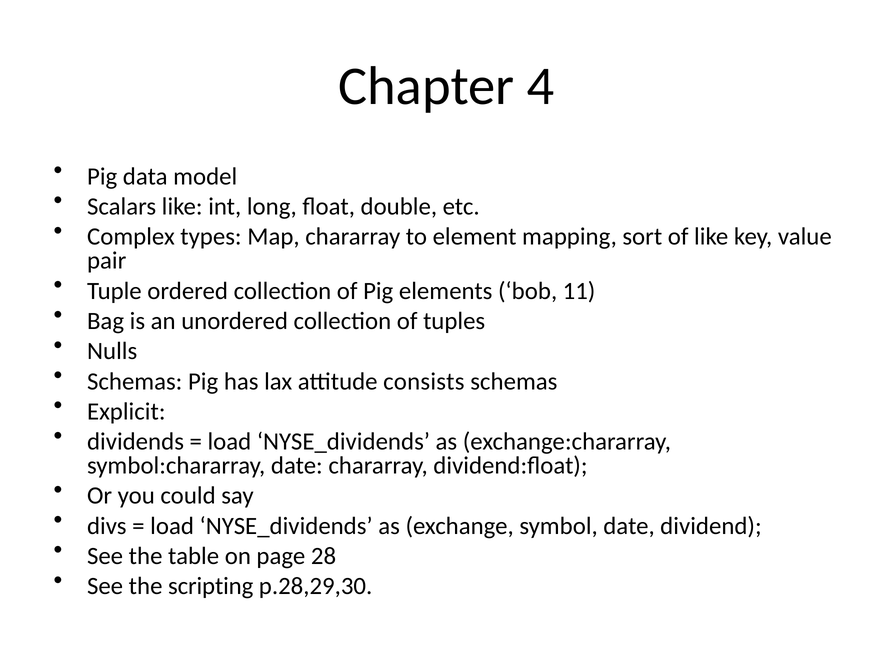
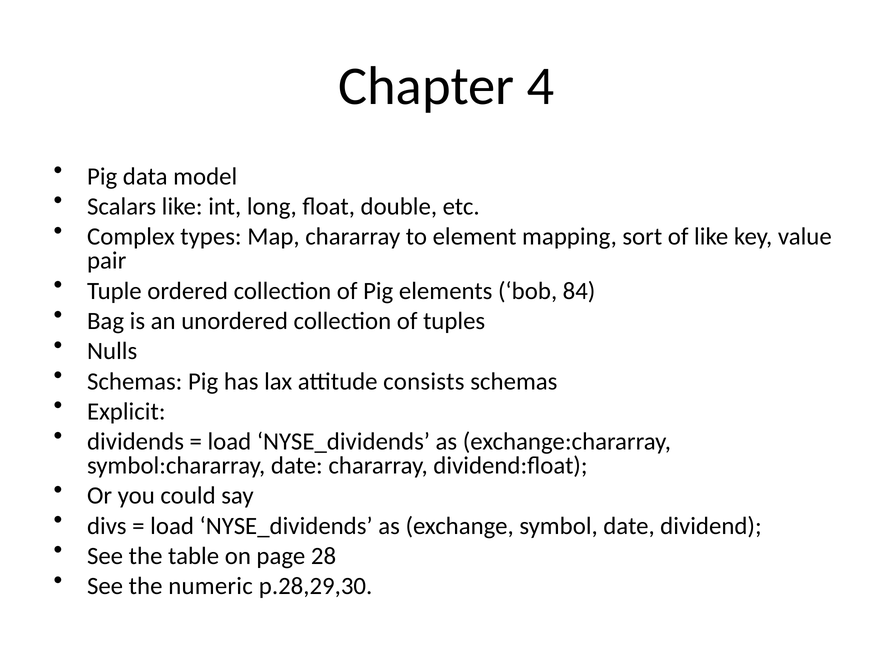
11: 11 -> 84 (579, 291)
scripting: scripting -> numeric (211, 586)
